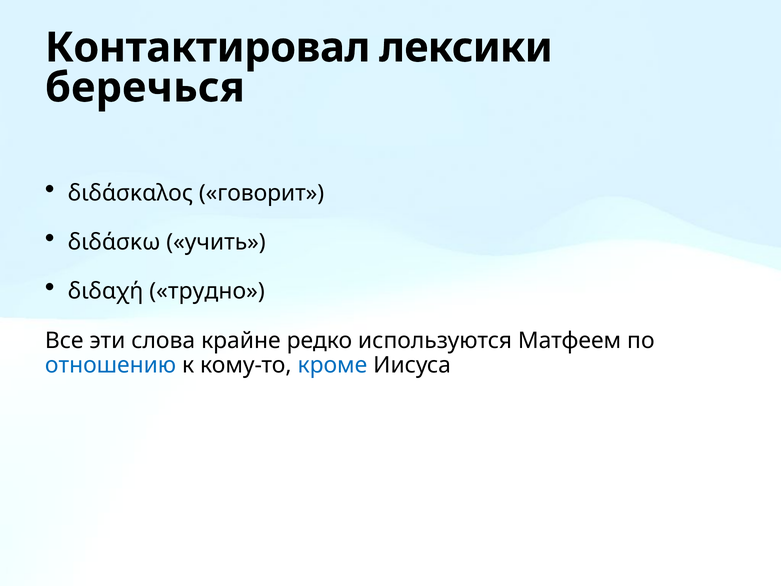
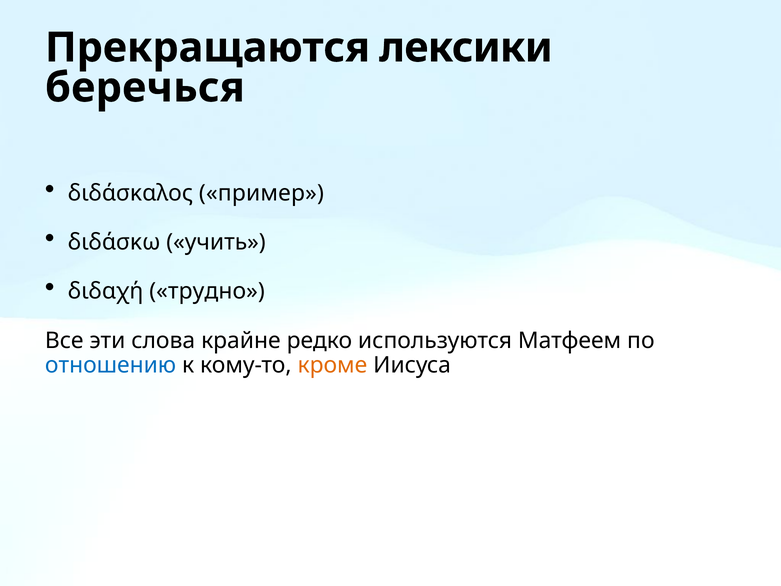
Контактировал: Контактировал -> Прекращаются (208, 48)
говорит: говорит -> пример (261, 193)
кроме colour: blue -> orange (332, 365)
